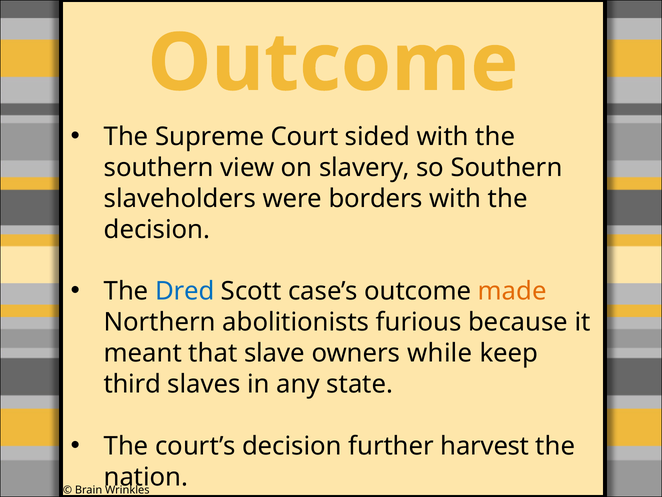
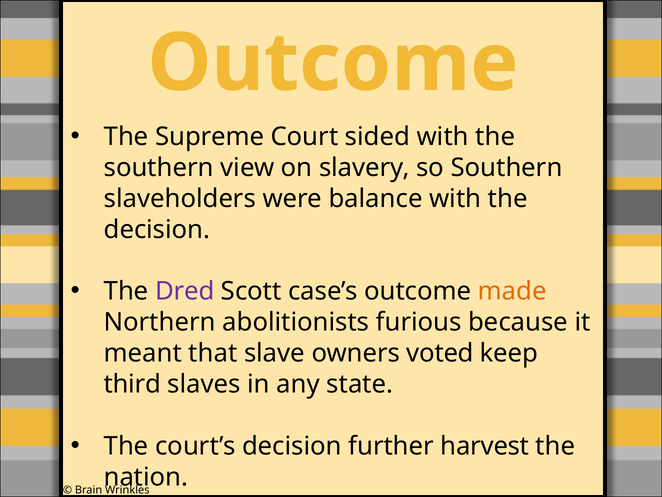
borders: borders -> balance (376, 198)
Dred colour: blue -> purple (185, 291)
while: while -> voted (440, 353)
